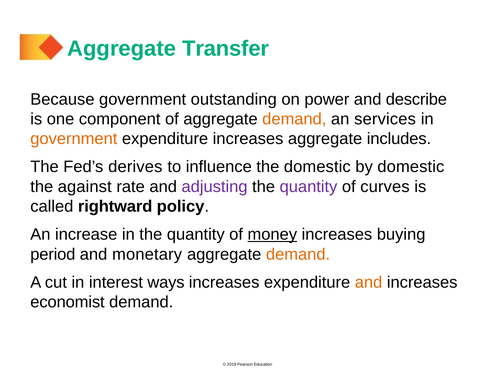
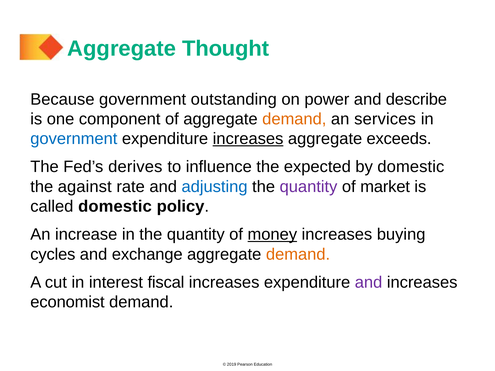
Transfer: Transfer -> Thought (226, 49)
government colour: orange -> blue (74, 139)
increases underline: none -> present (248, 139)
includes: includes -> exceeds (399, 139)
the domestic: domestic -> expected (317, 167)
adjusting colour: purple -> blue (215, 187)
curves: curves -> market (385, 187)
called rightward: rightward -> domestic (115, 207)
period: period -> cycles (53, 254)
monetary: monetary -> exchange (147, 254)
ways: ways -> fiscal (166, 282)
and colour: orange -> purple (369, 282)
